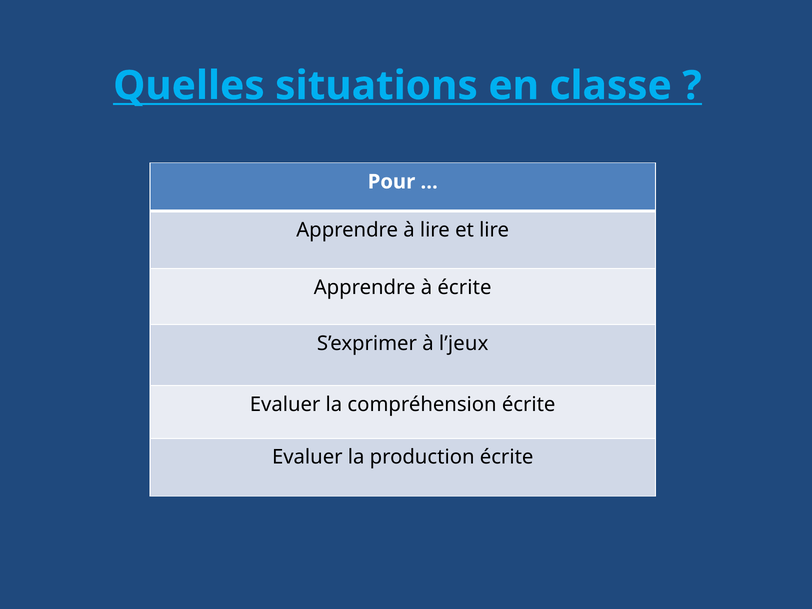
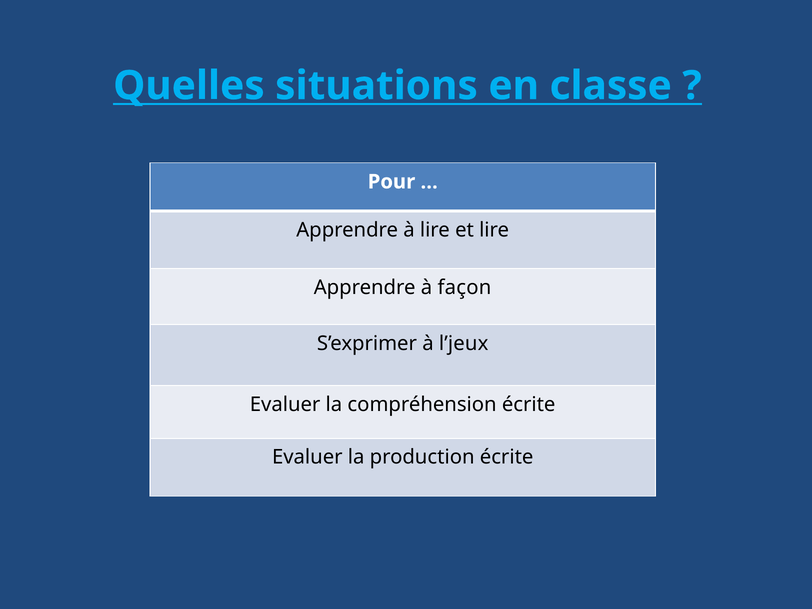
à écrite: écrite -> façon (464, 288)
